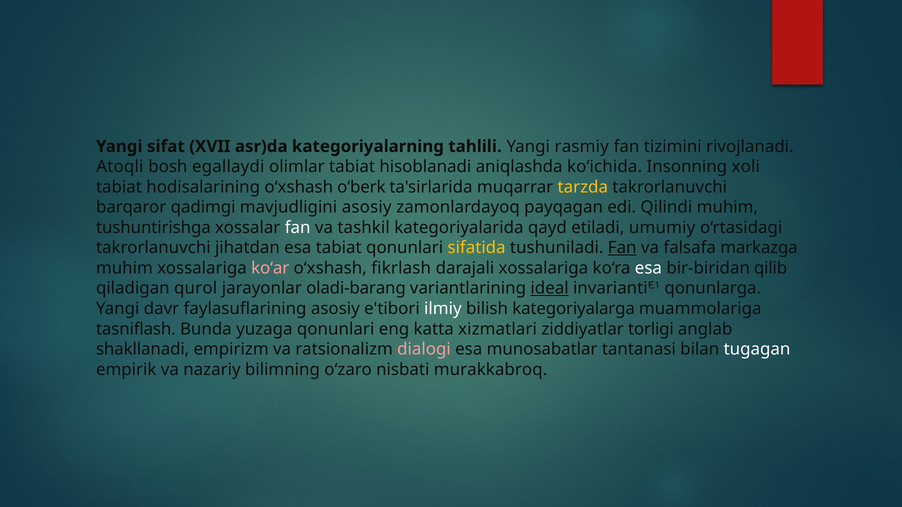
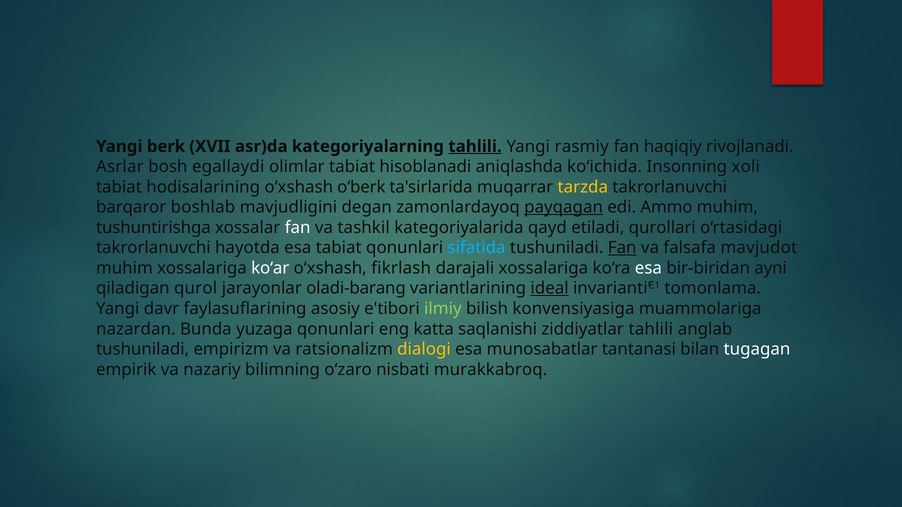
sifat: sifat -> berk (166, 147)
tahlili underline: none -> present (475, 147)
tizimini: tizimini -> haqiqiy (673, 147)
Atoqli: Atoqli -> Asrlar (120, 167)
qadimgi: qadimgi -> boshlab (203, 207)
mavjudligini asosiy: asosiy -> degan (367, 207)
payqagan underline: none -> present (564, 207)
Qilindi: Qilindi -> Ammo (666, 207)
umumiy: umumiy -> qurollari (662, 228)
jihatdan: jihatdan -> hayotda (247, 248)
sifatida colour: yellow -> light blue (477, 248)
markazga: markazga -> mavjudot (759, 248)
ko‘ar colour: pink -> white (270, 268)
qilib: qilib -> ayni (771, 268)
qonunlarga: qonunlarga -> tomonlama (713, 289)
ilmiy colour: white -> light green (443, 309)
kategoriyalarga: kategoriyalarga -> konvensiyasiga (573, 309)
tasniflash: tasniflash -> nazardan (136, 329)
xizmatlari: xizmatlari -> saqlanishi (498, 329)
ziddiyatlar torligi: torligi -> tahlili (651, 329)
shakllanadi: shakllanadi -> tushuniladi (143, 349)
dialogi colour: pink -> yellow (424, 349)
